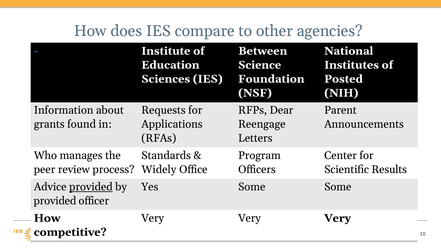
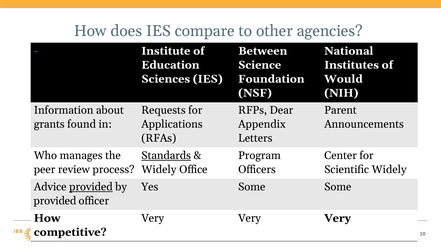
Posted: Posted -> Would (344, 79)
Reengage: Reengage -> Appendix (262, 124)
Standards underline: none -> present (166, 156)
Scientific Results: Results -> Widely (389, 170)
